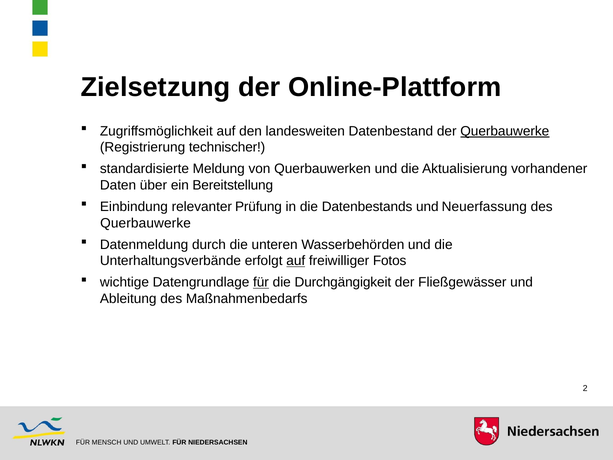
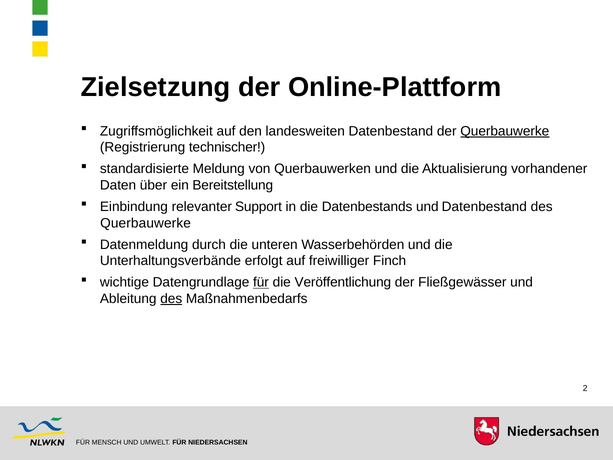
Prüfung: Prüfung -> Support (258, 207)
und Neuerfassung: Neuerfassung -> Datenbestand (484, 207)
auf underline: present -> none (296, 261)
Fotos: Fotos -> Finch (390, 261)
Durchgängigkeit: Durchgängigkeit -> Veröffentlichung (343, 282)
des underline: none -> present (171, 299)
